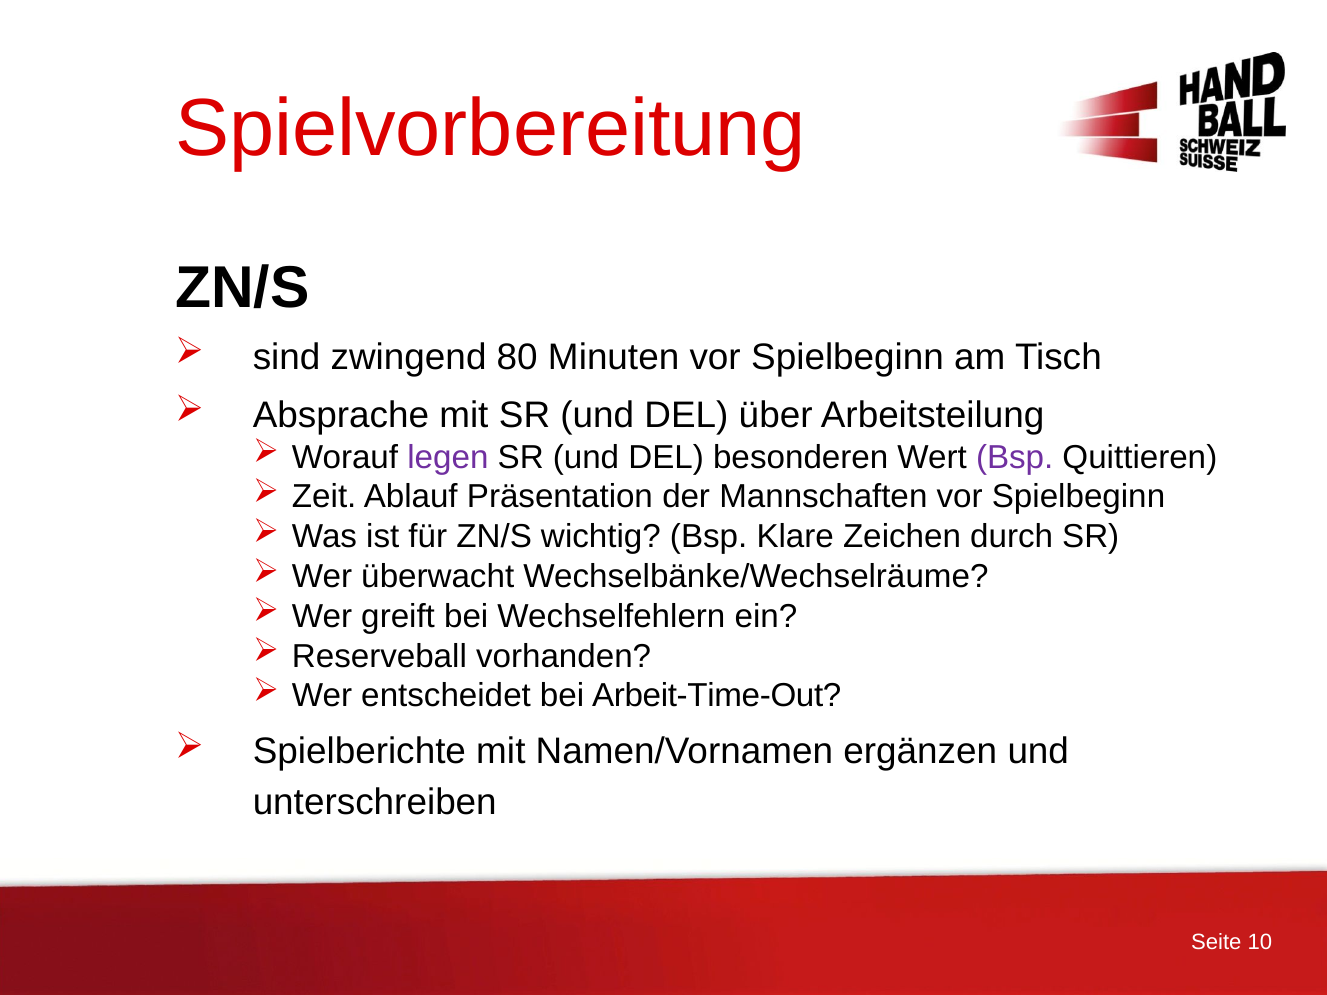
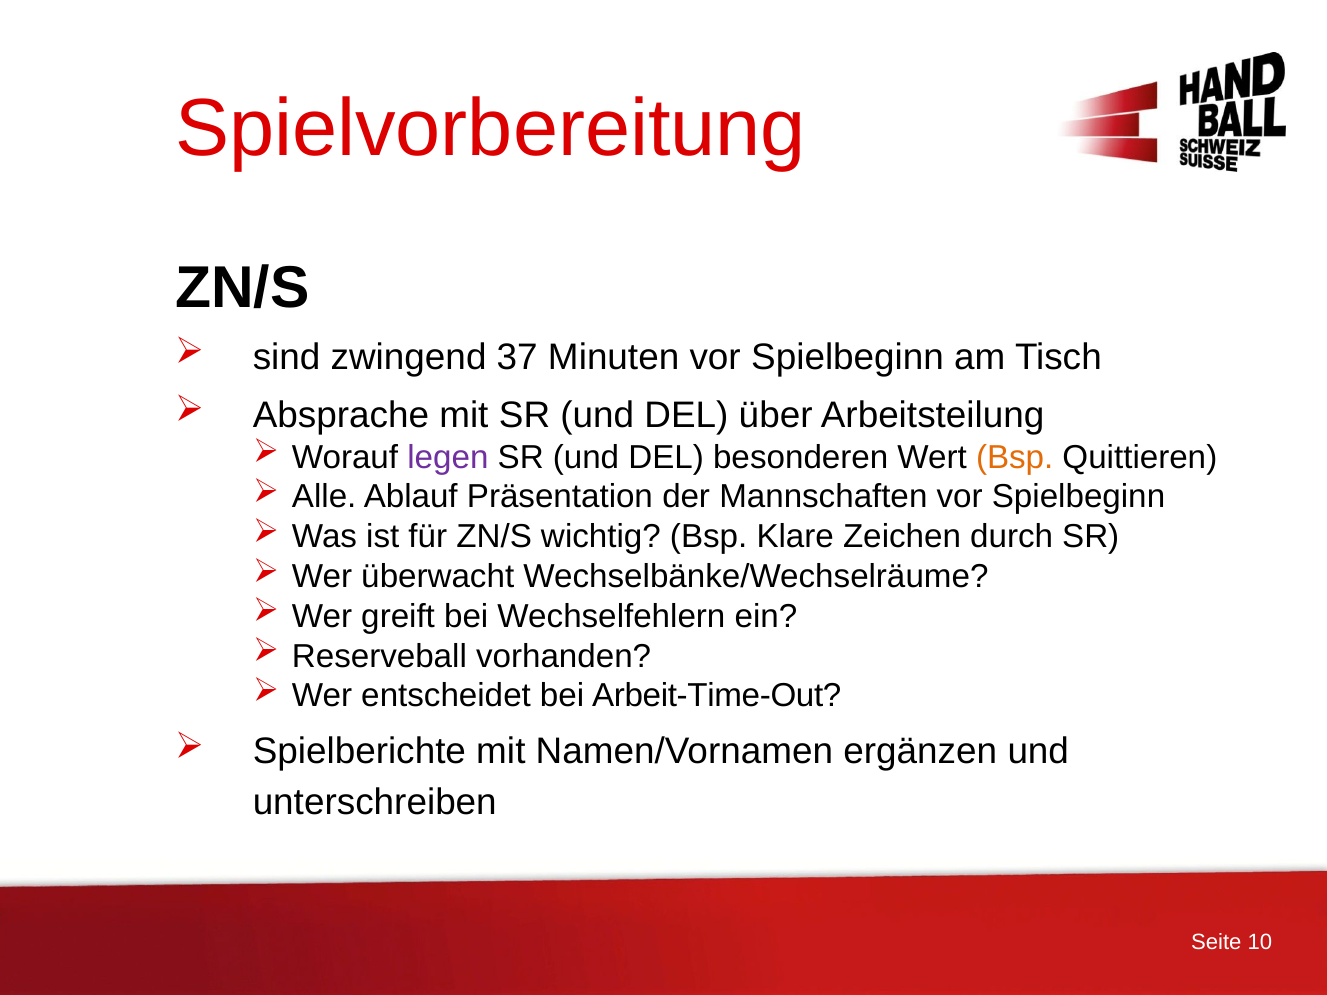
80: 80 -> 37 (517, 358)
Bsp colour: purple -> orange (1015, 457)
Zeit: Zeit -> Alle (324, 497)
